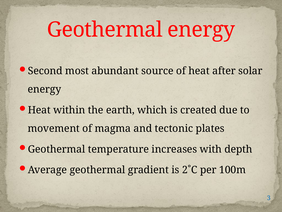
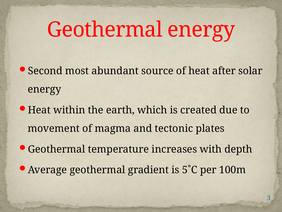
2˚C: 2˚C -> 5˚C (190, 170)
